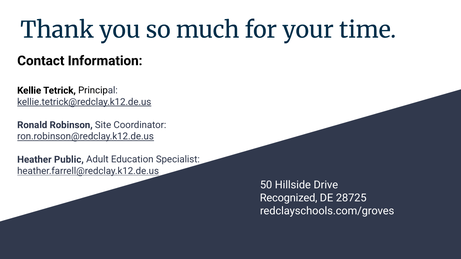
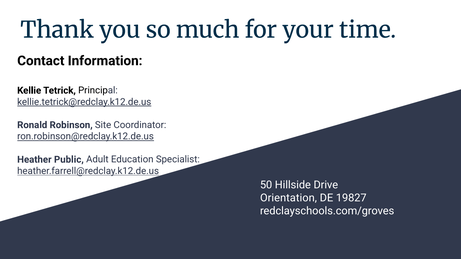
Recognized: Recognized -> Orientation (289, 198)
28725: 28725 -> 19827 (351, 198)
